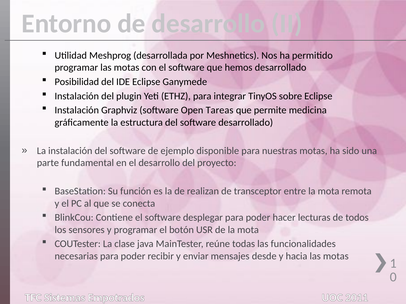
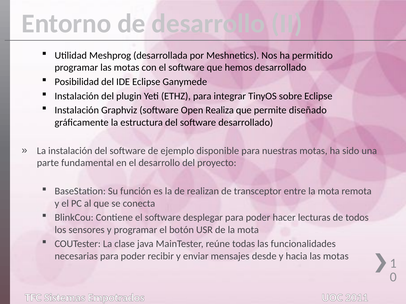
Tareas: Tareas -> Realiza (220, 110)
medicina: medicina -> diseñado (308, 110)
